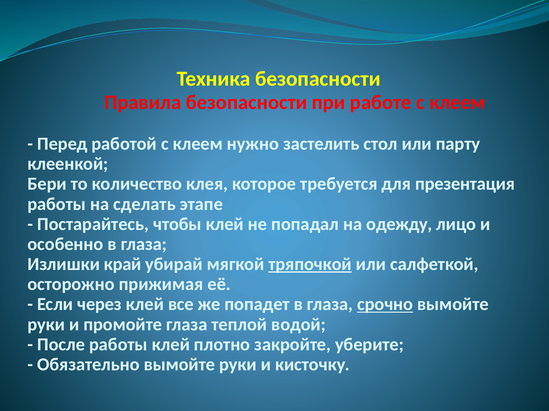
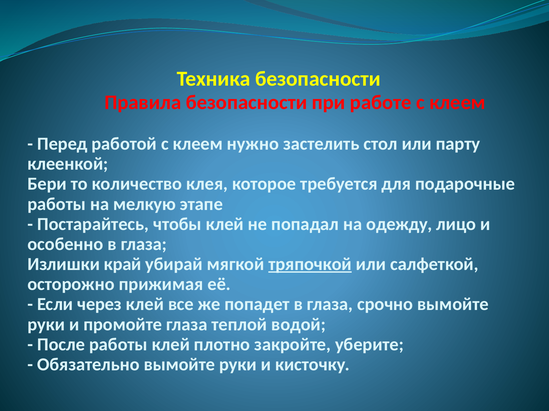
презентация: презентация -> подарочные (465, 184)
сделать: сделать -> мелкую (145, 204)
срочно underline: present -> none (385, 305)
